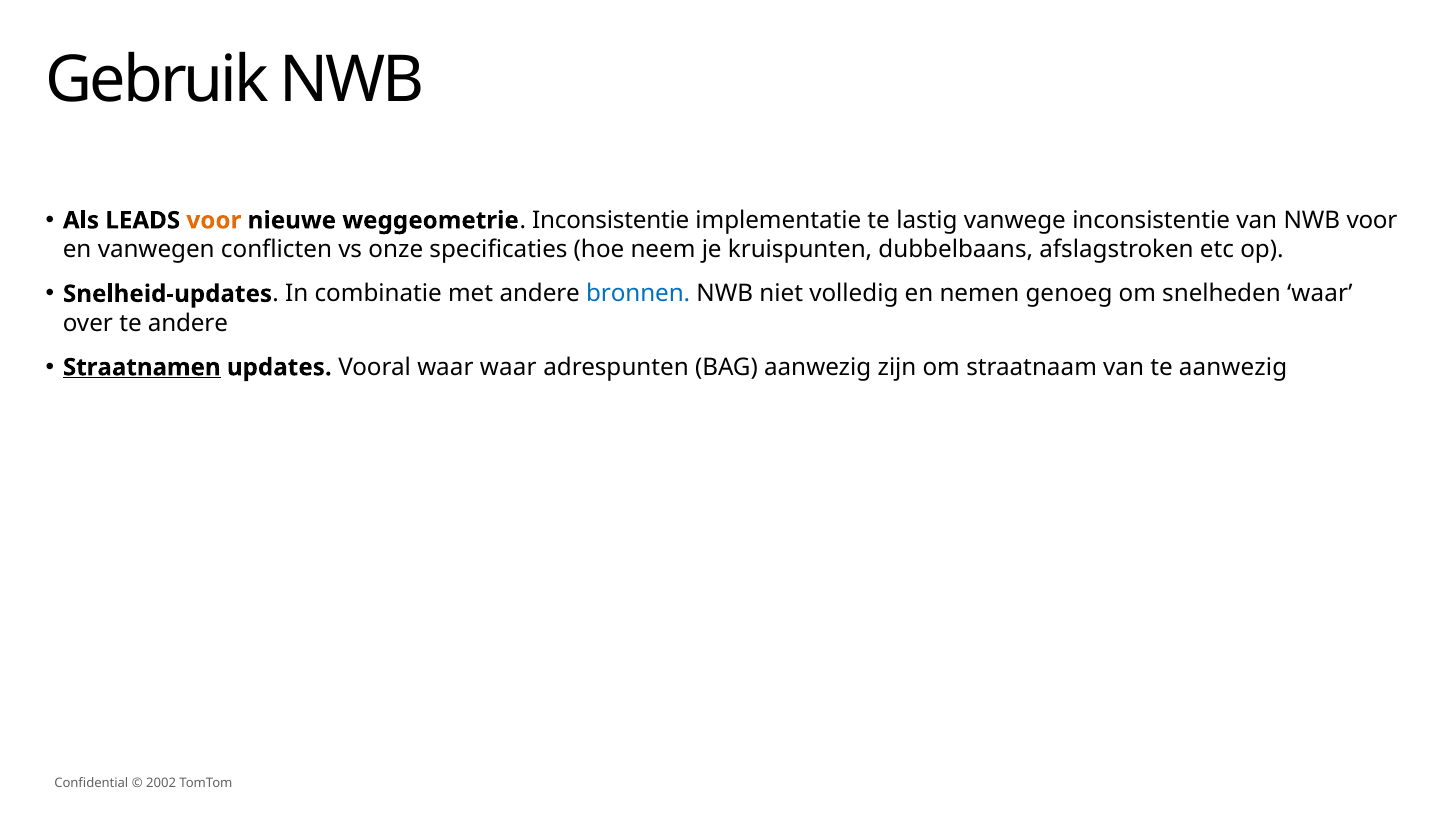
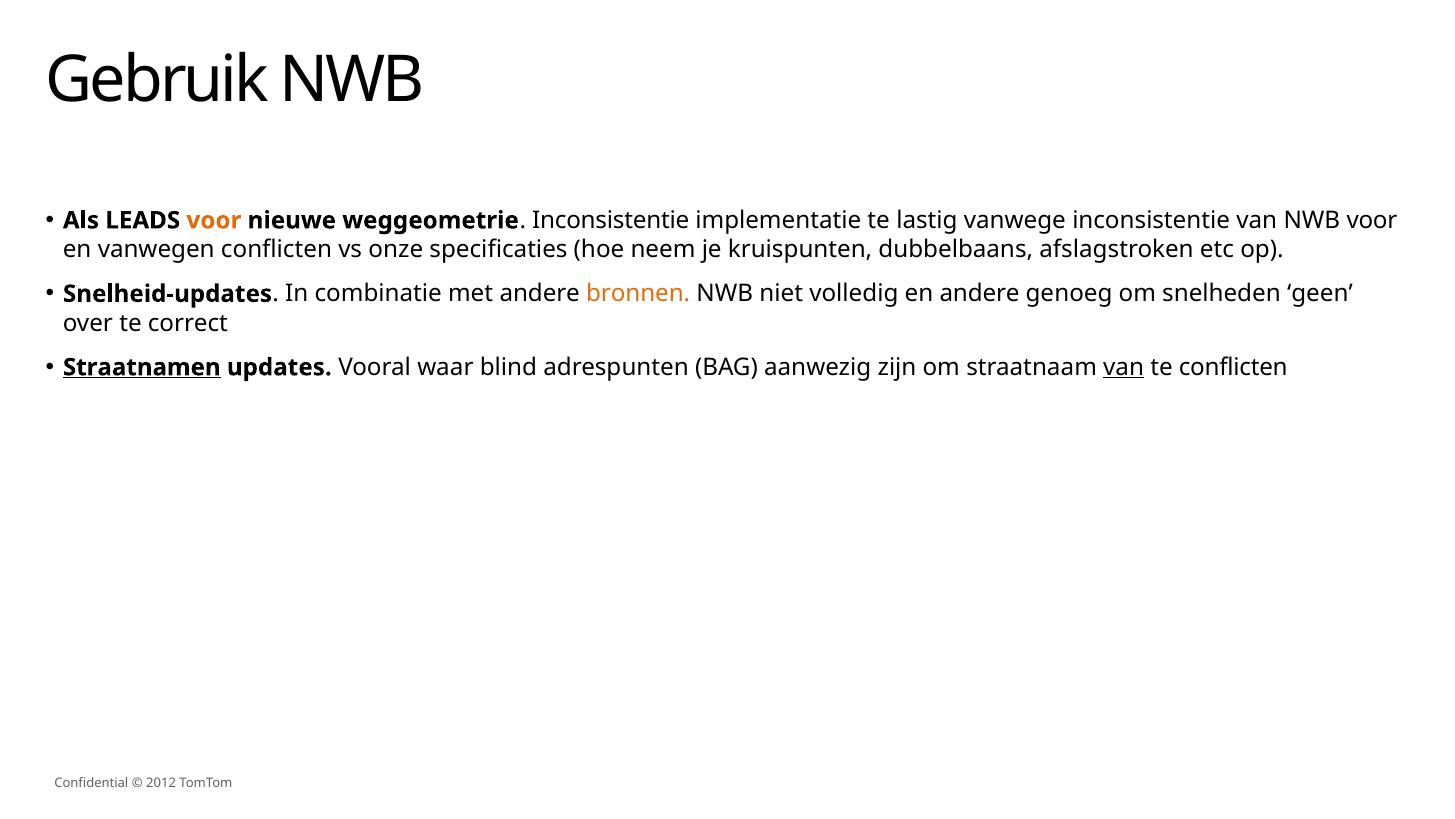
bronnen colour: blue -> orange (638, 294)
en nemen: nemen -> andere (980, 294)
snelheden waar: waar -> geen (1320, 294)
te andere: andere -> correct (188, 323)
waar waar: waar -> blind (508, 367)
van underline: none -> present (1124, 367)
te aanwezig: aanwezig -> conflicten (1233, 367)
2002: 2002 -> 2012 (161, 783)
